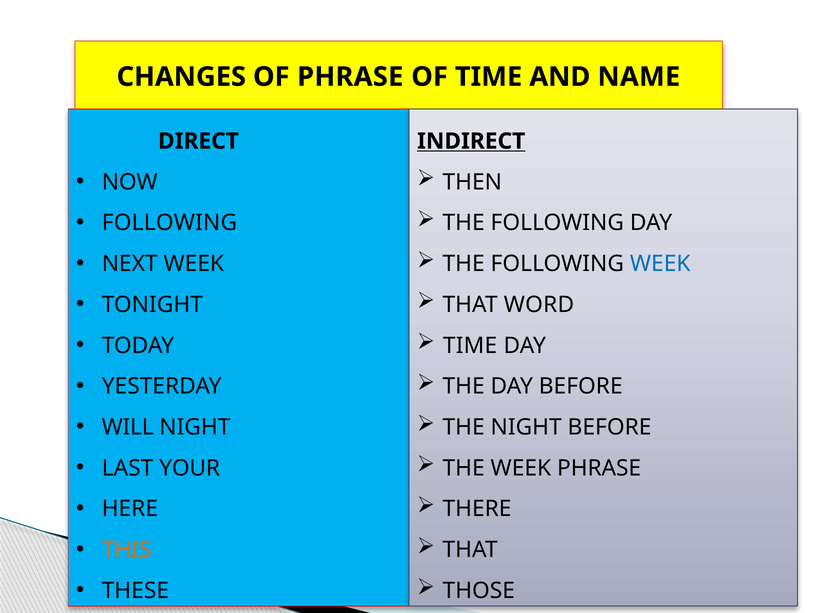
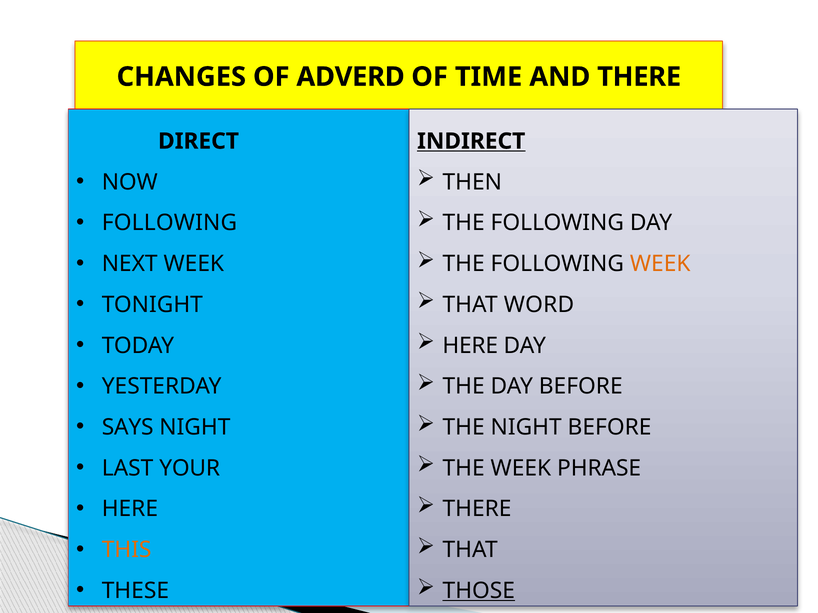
OF PHRASE: PHRASE -> ADVERD (351, 77)
AND NAME: NAME -> THERE (639, 77)
WEEK colour: blue -> orange (660, 264)
TIME: TIME -> HERE (470, 346)
WILL: WILL -> SAYS (128, 428)
THOSE underline: none -> present (479, 591)
